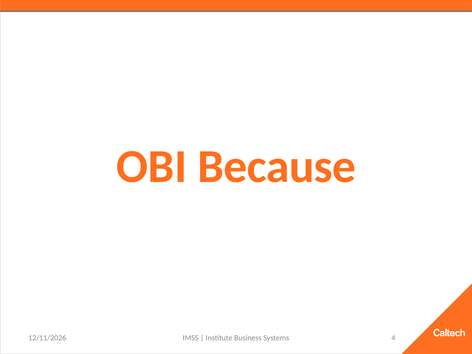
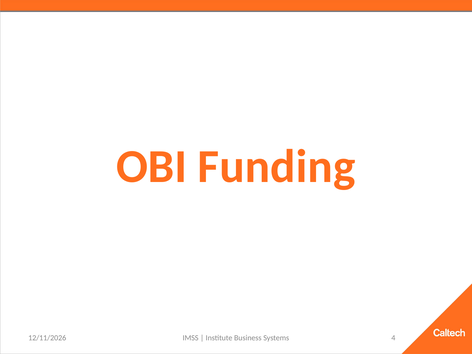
Because: Because -> Funding (276, 167)
